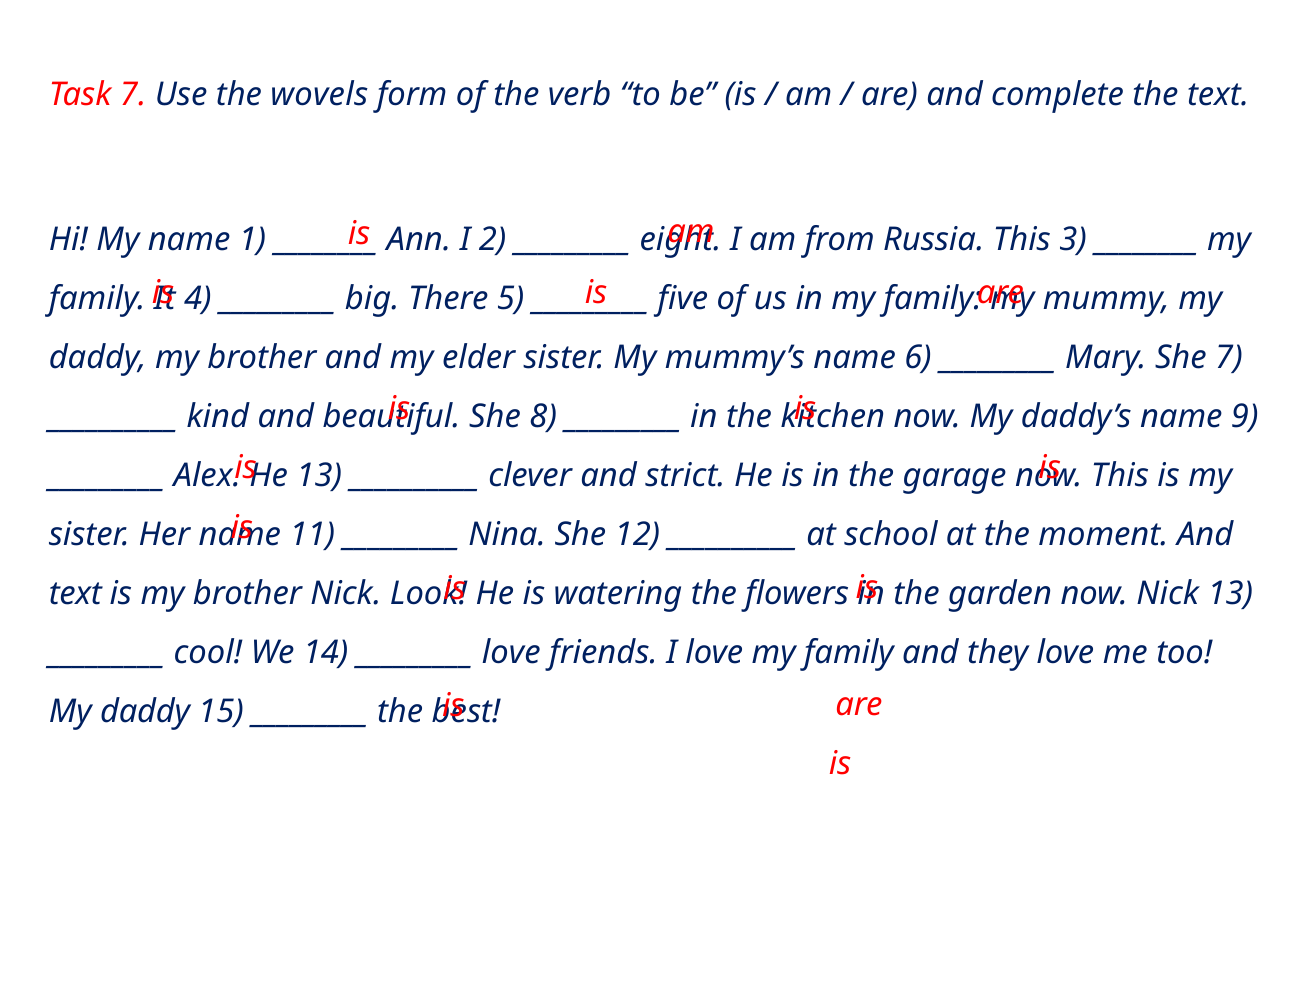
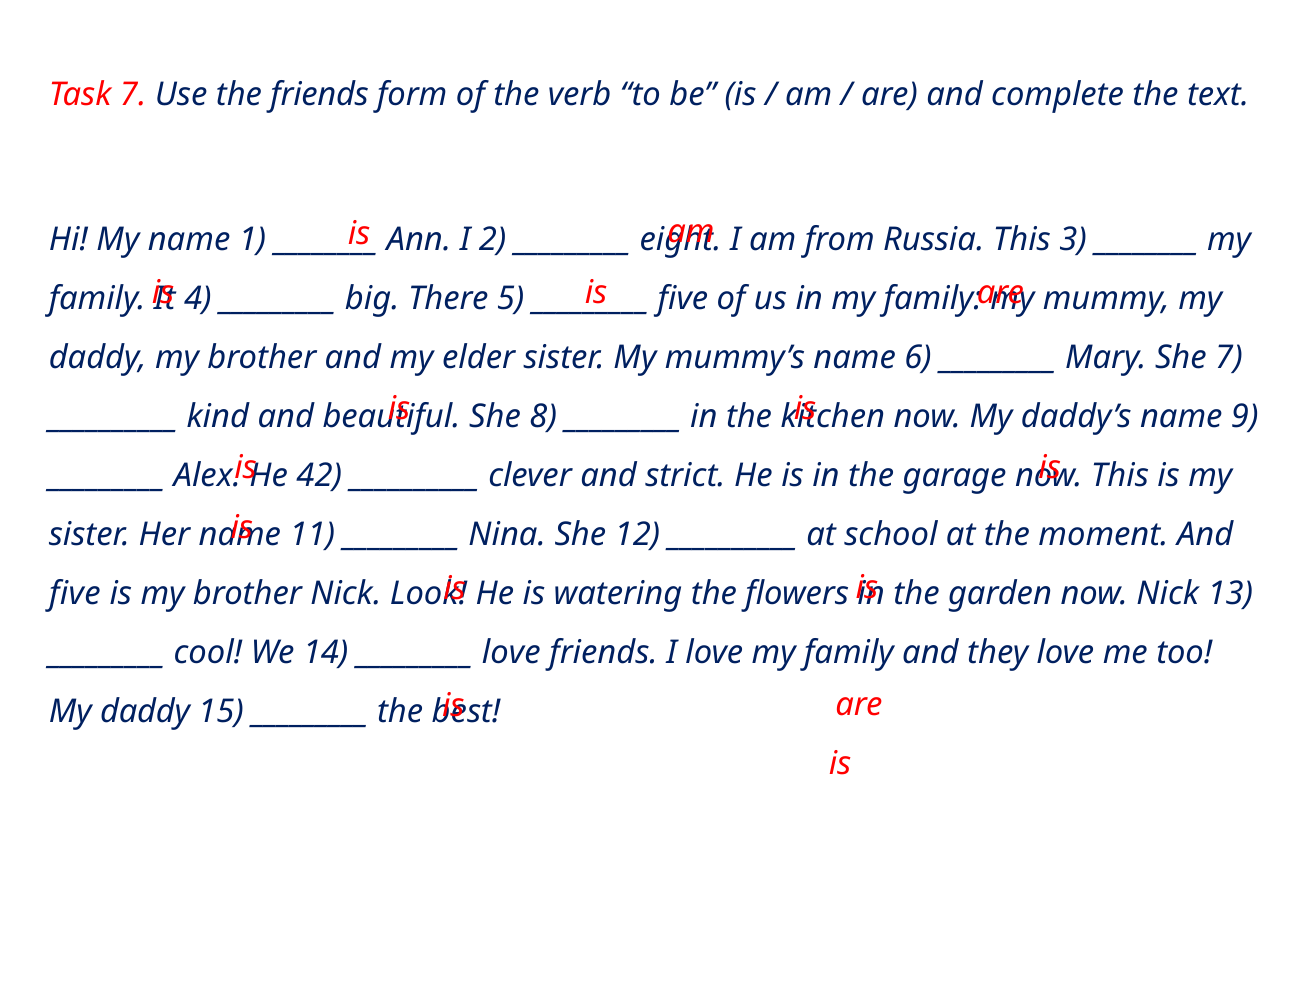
the wovels: wovels -> friends (320, 94)
He 13: 13 -> 42 (319, 476)
text: text -> five (75, 593)
